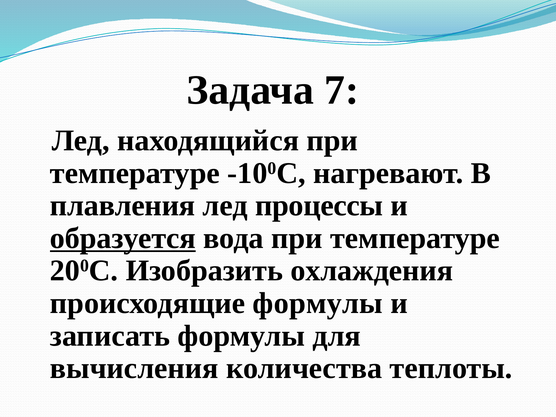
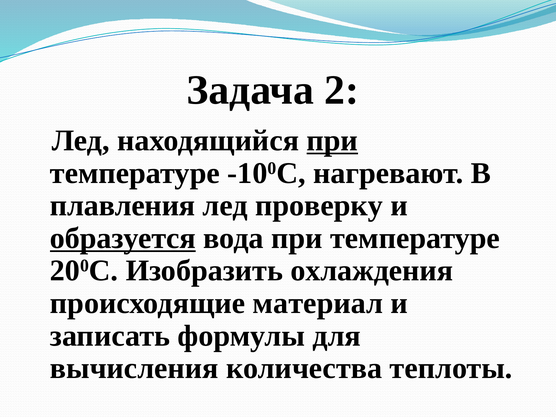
7: 7 -> 2 (342, 90)
при underline: none -> present (332, 141)
процессы: процессы -> проверку (319, 206)
происходящие формулы: формулы -> материал (318, 303)
